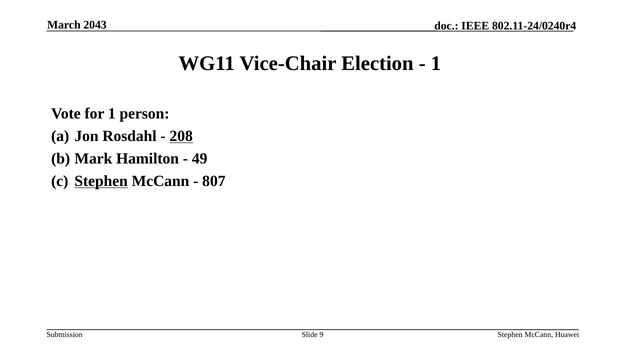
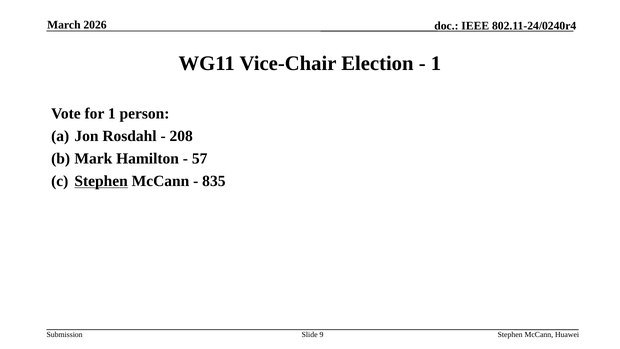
2043: 2043 -> 2026 (95, 25)
208 underline: present -> none (181, 136)
49: 49 -> 57 (200, 158)
807: 807 -> 835 (214, 181)
